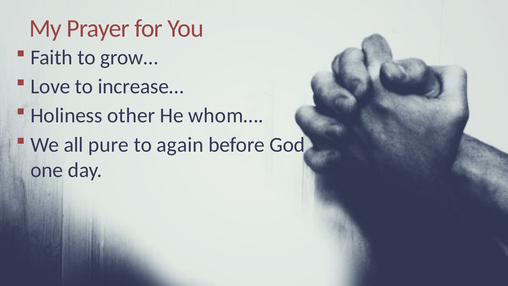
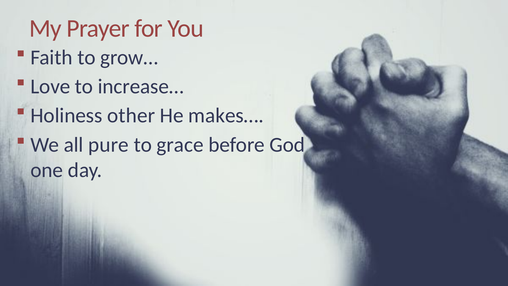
whom…: whom… -> makes… (226, 115)
again: again -> grace (180, 145)
